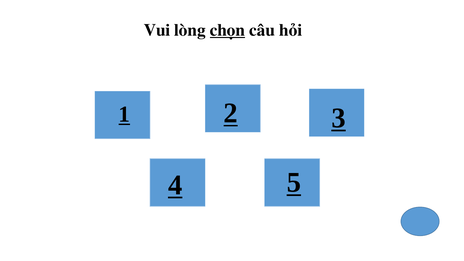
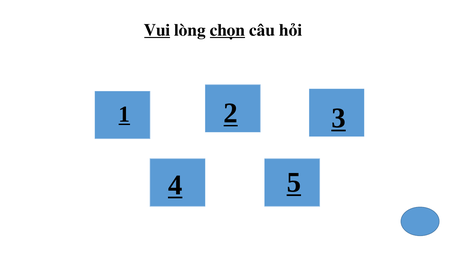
Vui underline: none -> present (157, 30)
